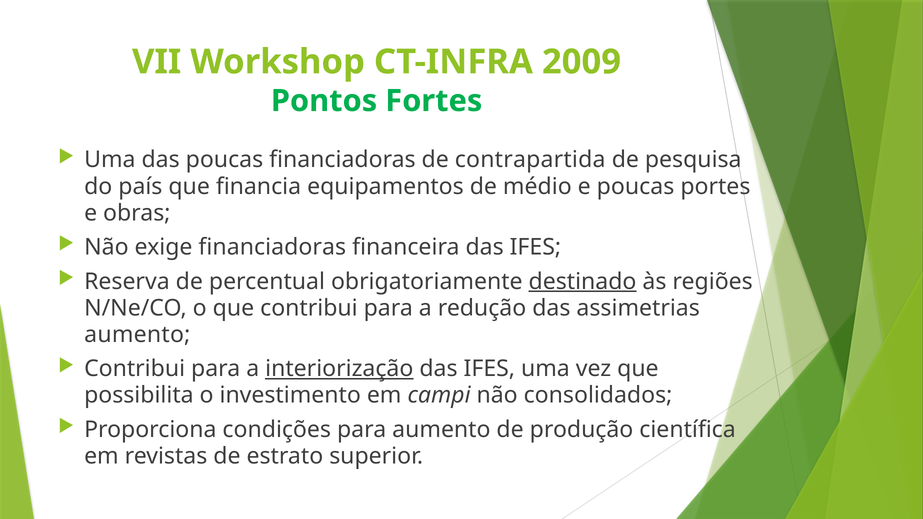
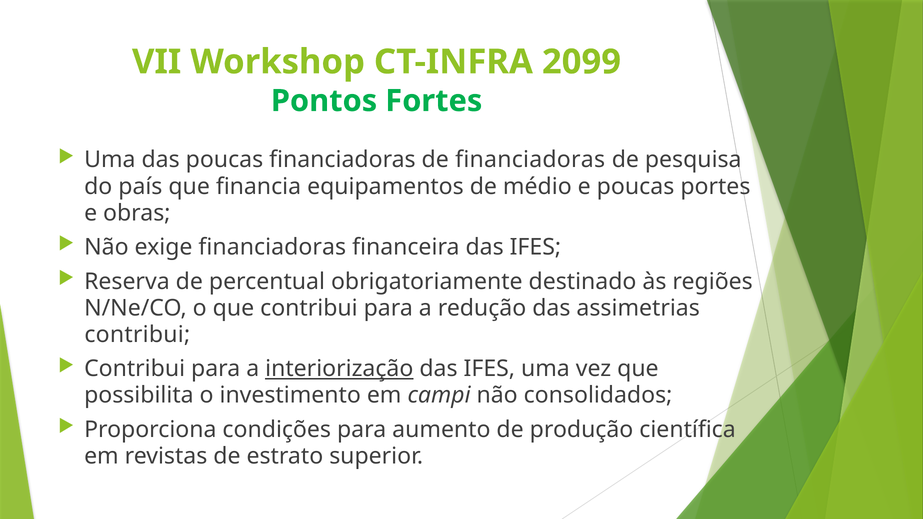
2009: 2009 -> 2099 (581, 62)
de contrapartida: contrapartida -> financiadoras (530, 160)
destinado underline: present -> none (583, 282)
aumento: aumento -> contribui (137, 335)
